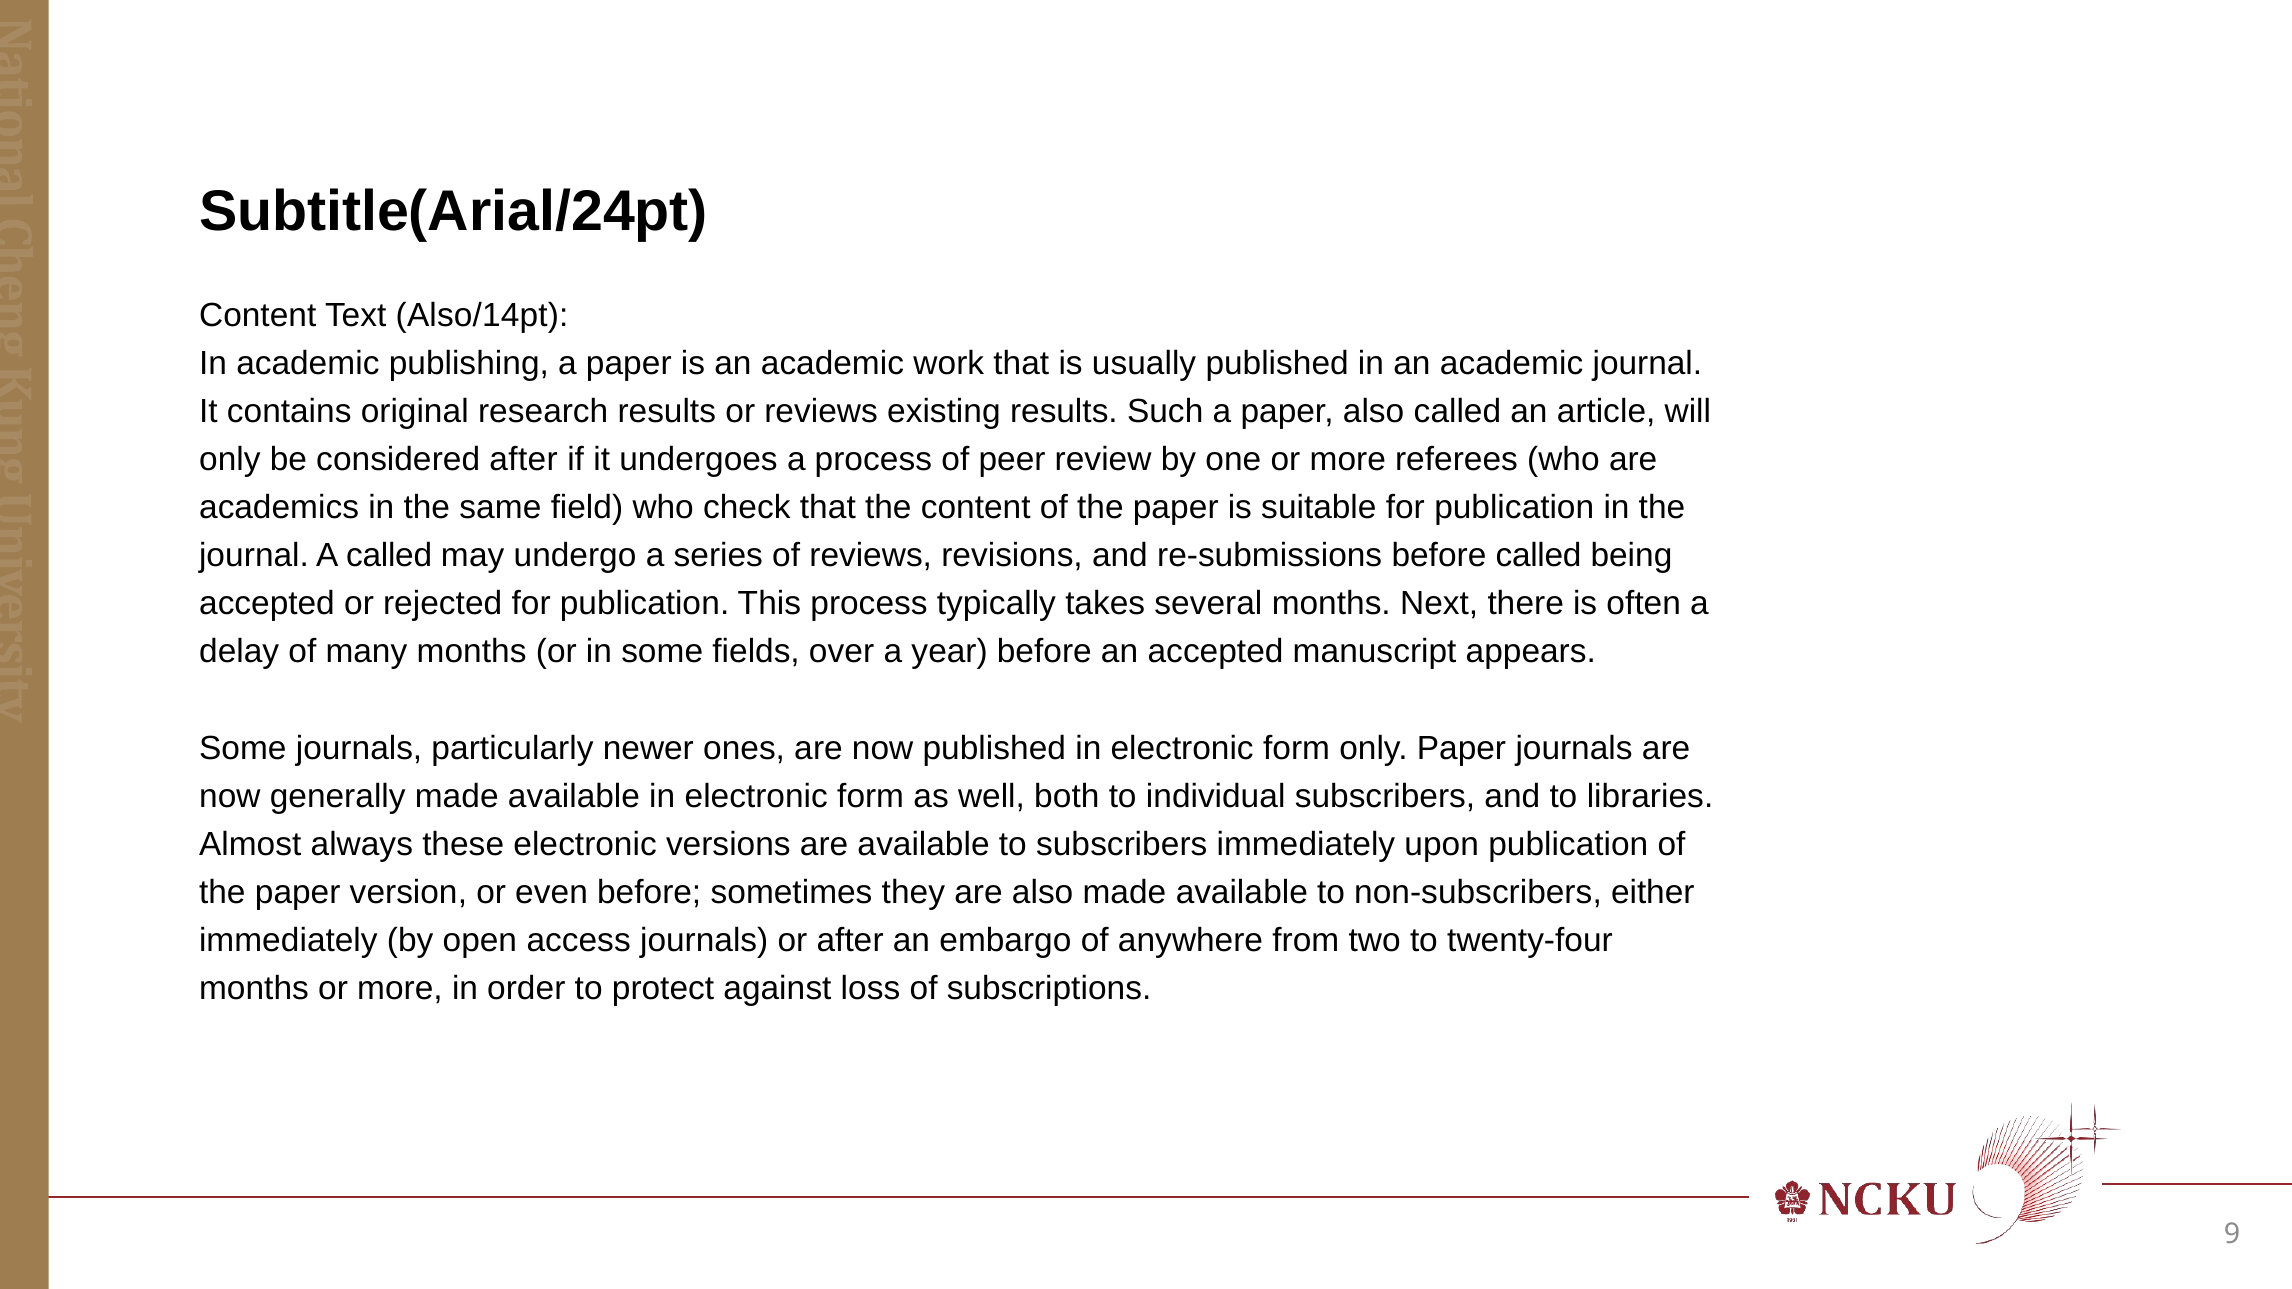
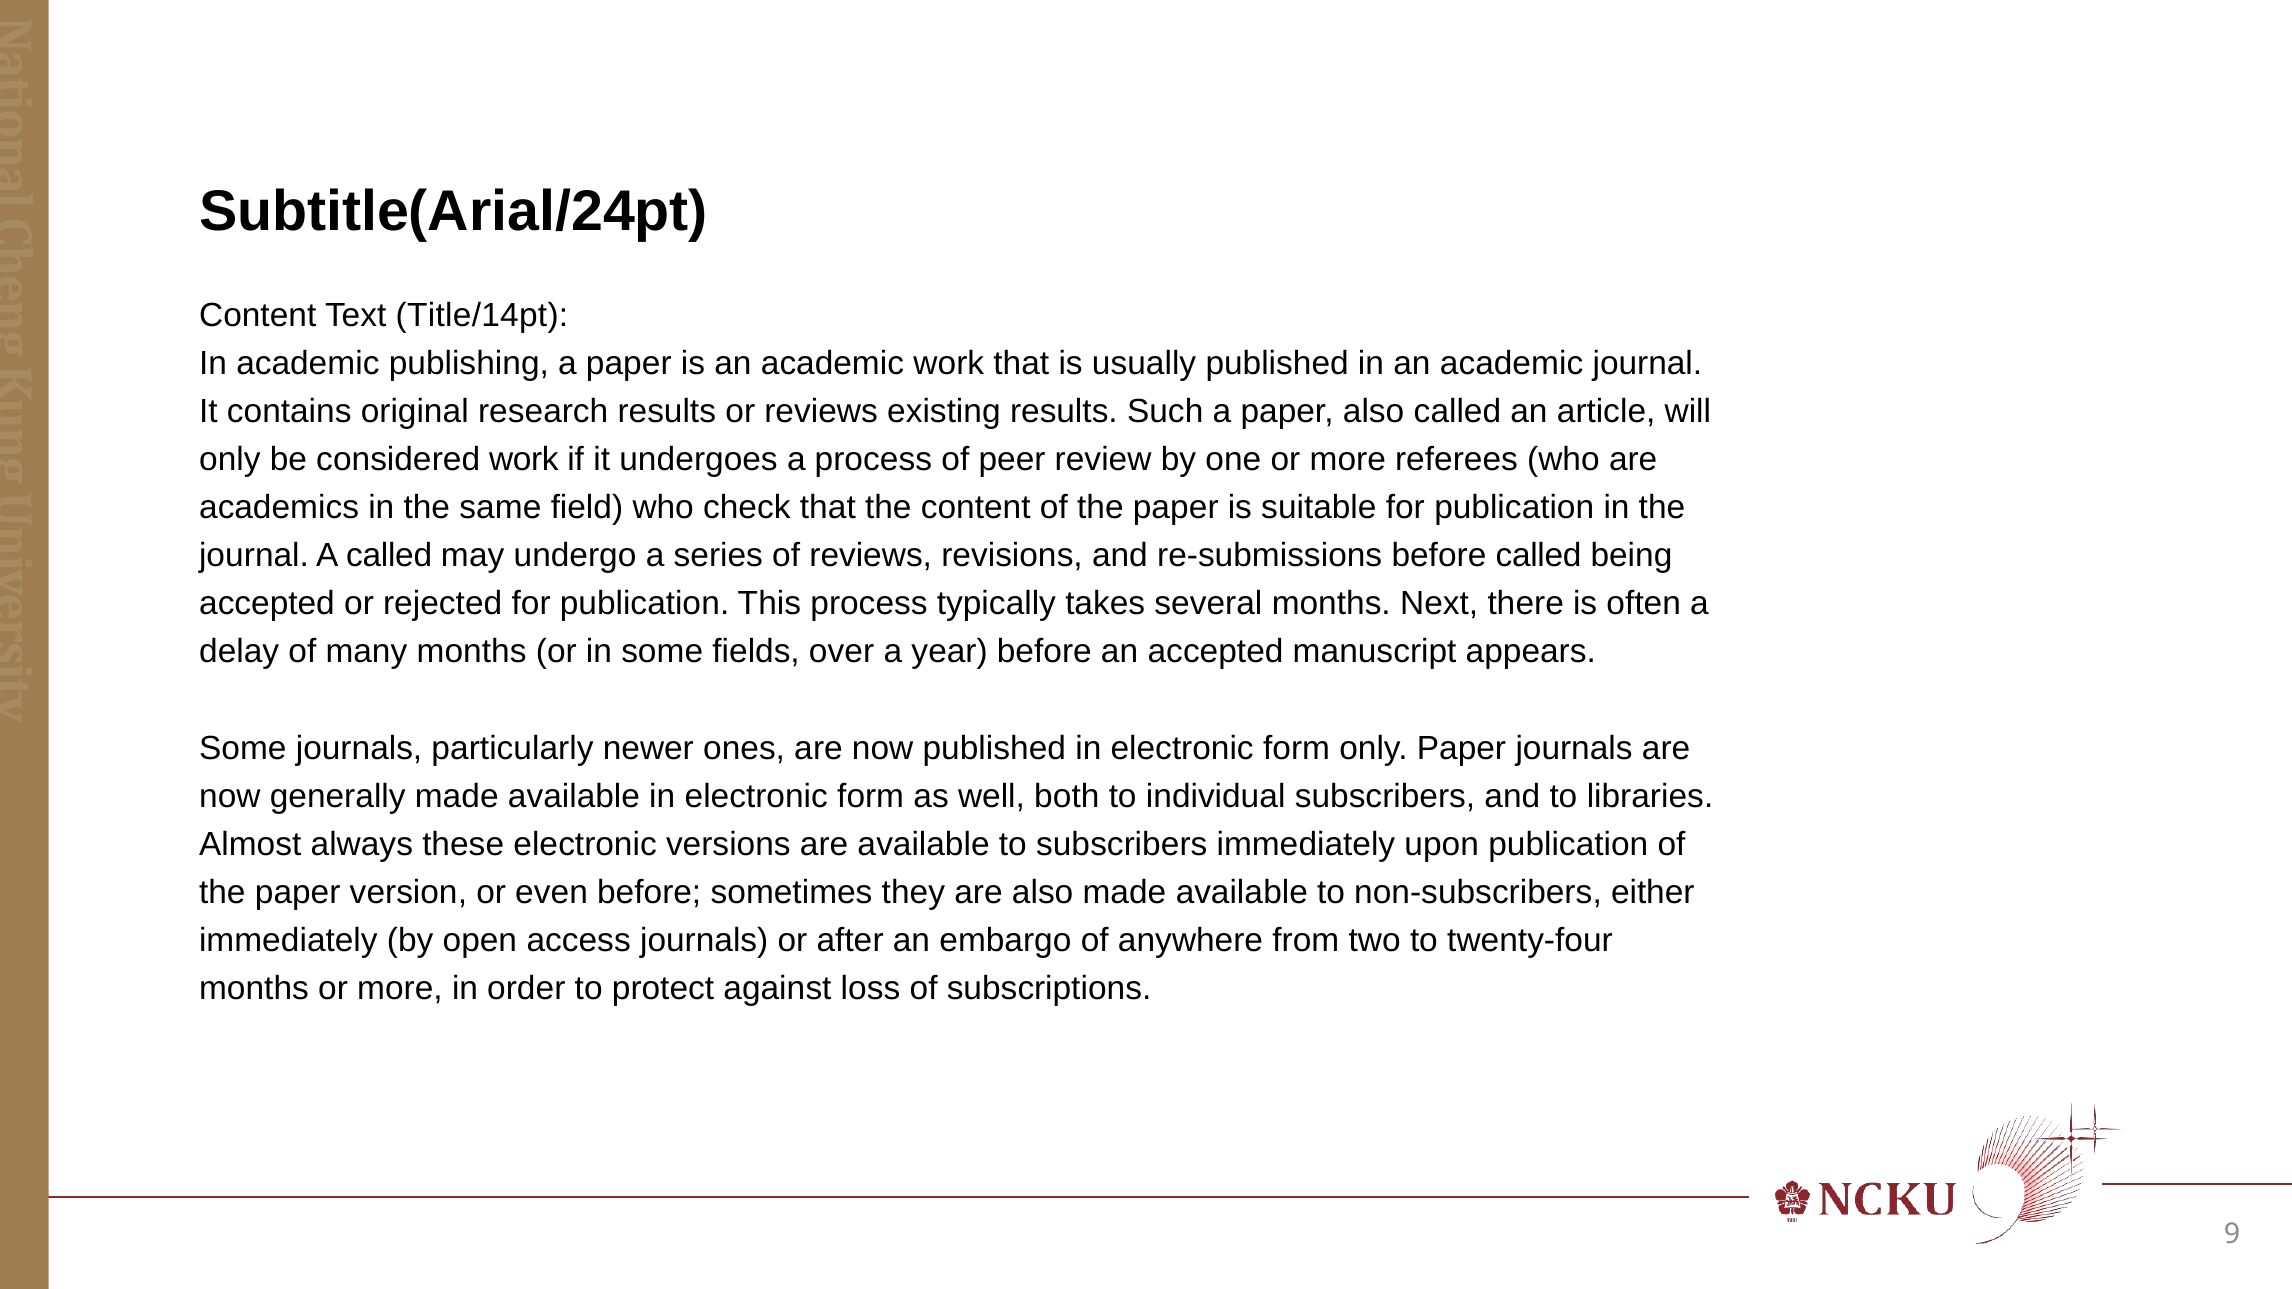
Also/14pt: Also/14pt -> Title/14pt (482, 315)
considered after: after -> work (524, 460)
